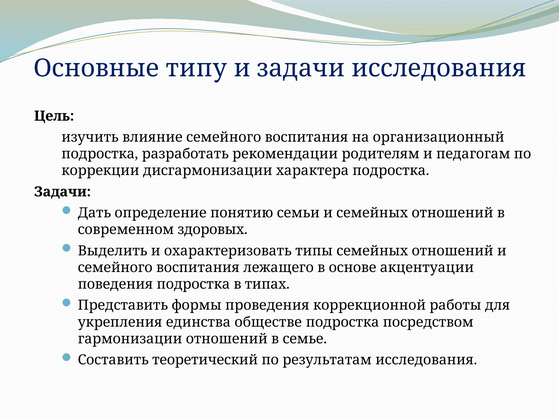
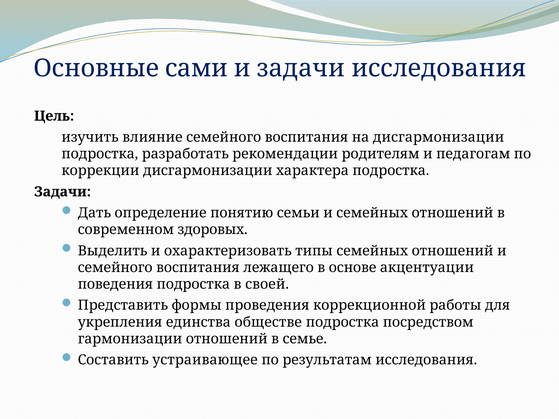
типу: типу -> сами (197, 68)
на организационный: организационный -> дисгармонизации (439, 137)
типах: типах -> своей (267, 284)
теоретический: теоретический -> устраивающее (205, 360)
